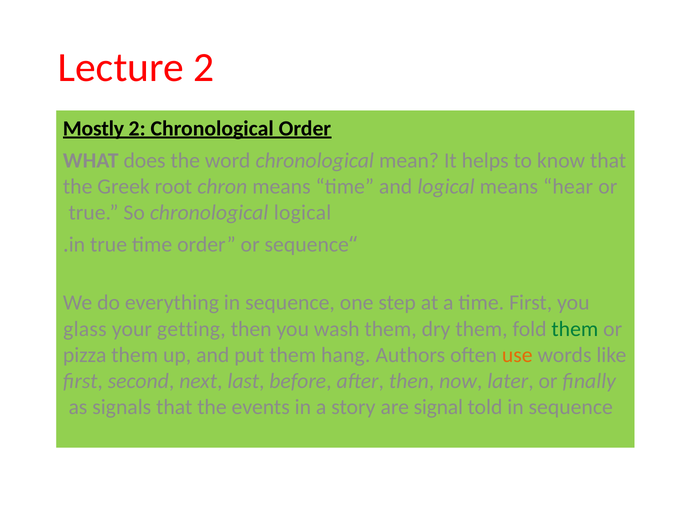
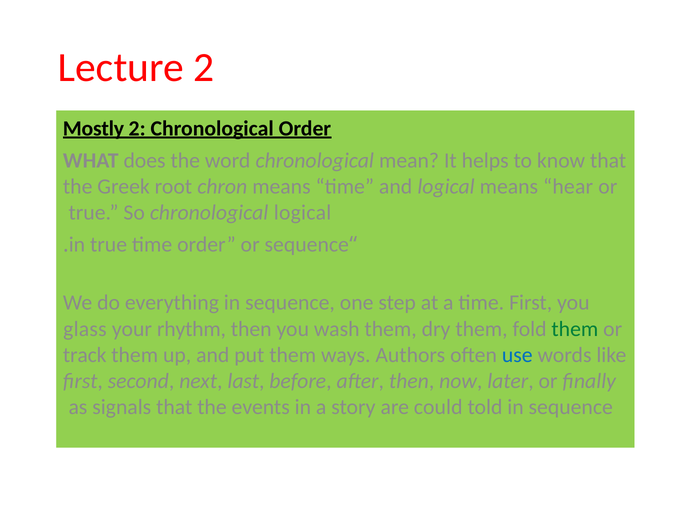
getting: getting -> rhythm (191, 329)
pizza: pizza -> track (85, 355)
hang: hang -> ways (346, 355)
use colour: orange -> blue (517, 355)
signal: signal -> could (438, 407)
